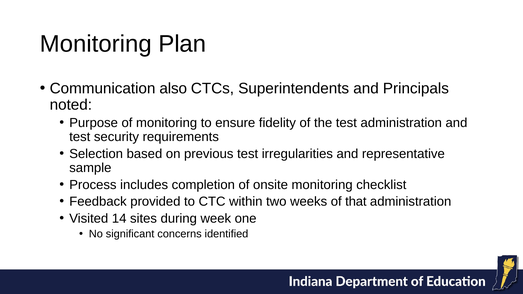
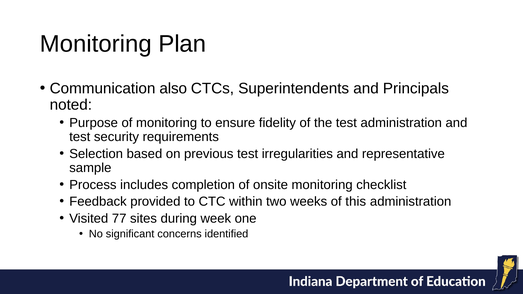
that: that -> this (356, 202)
14: 14 -> 77 (119, 218)
